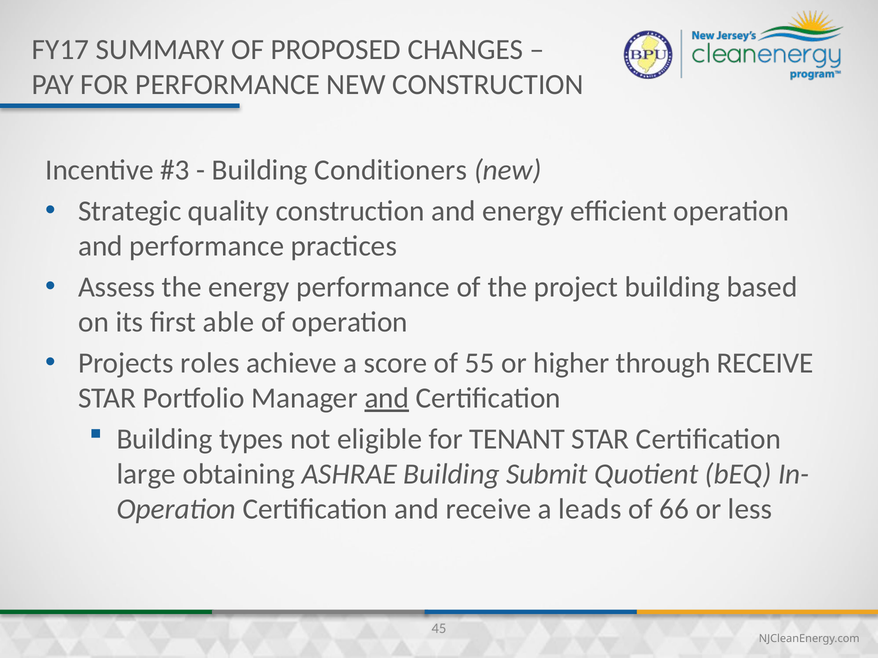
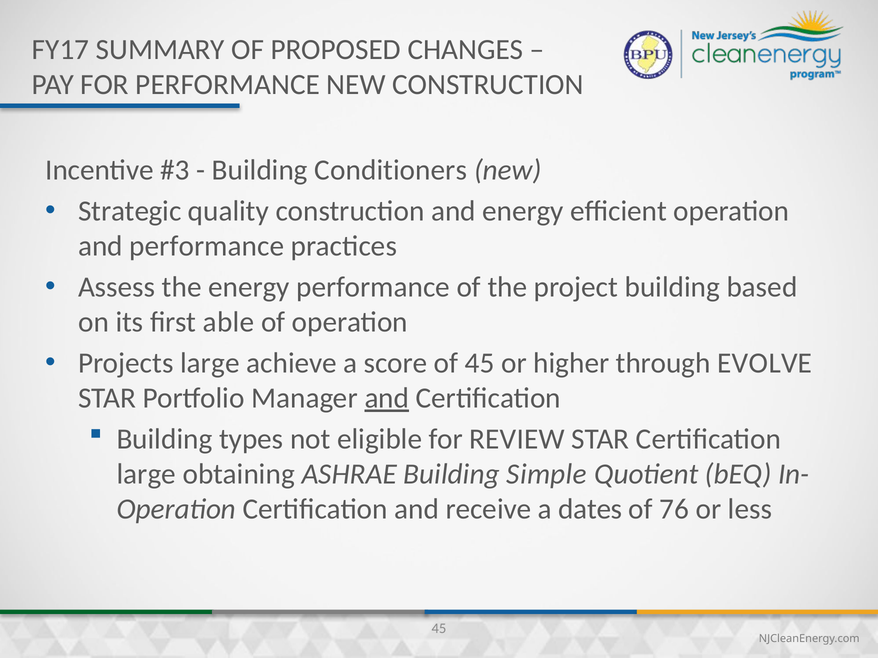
Projects roles: roles -> large (210, 363)
of 55: 55 -> 45 (480, 363)
through RECEIVE: RECEIVE -> EVOLVE (765, 363)
TENANT: TENANT -> REVIEW (517, 439)
Submit: Submit -> Simple (547, 475)
leads: leads -> dates (590, 510)
66: 66 -> 76 (674, 510)
